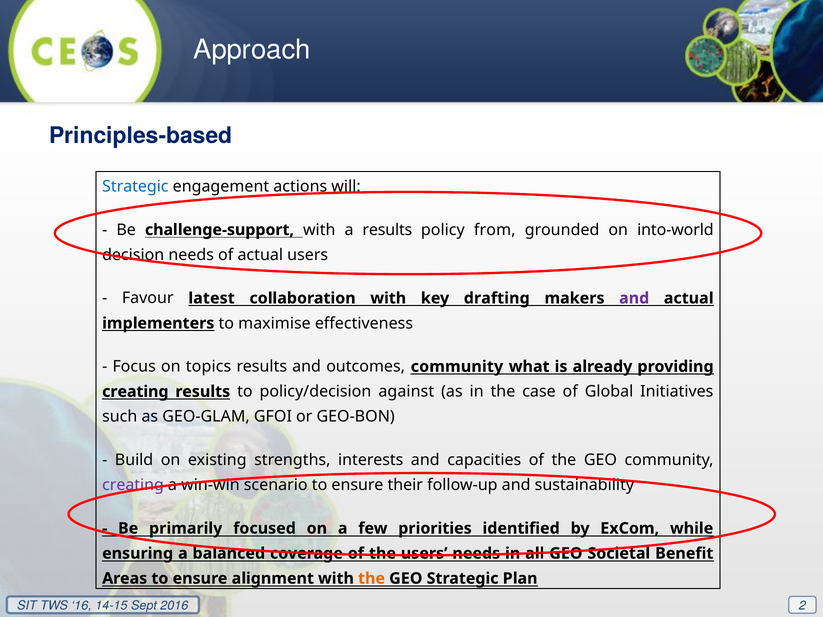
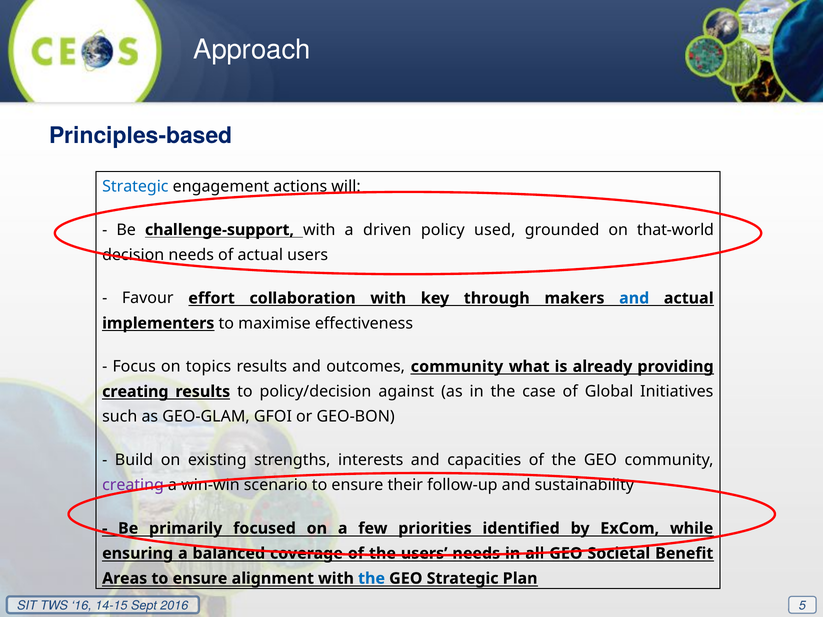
a results: results -> driven (387, 230)
from: from -> used (495, 230)
into-world: into-world -> that-world (675, 230)
latest: latest -> effort (212, 298)
drafting: drafting -> through (497, 298)
and colour: purple -> blue (634, 298)
the colour: orange -> blue (372, 579)
2: 2 -> 5 (802, 606)
